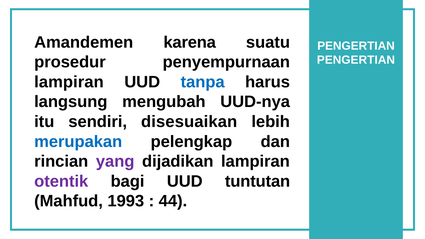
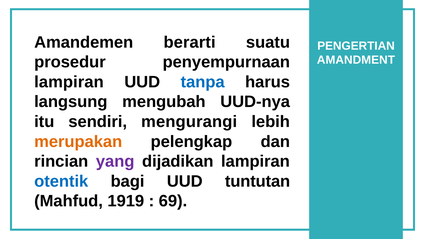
karena: karena -> berarti (190, 42)
PENGERTIAN: PENGERTIAN -> AMANDMENT (356, 60)
disesuaikan: disesuaikan -> mengurangi (189, 122)
merupakan colour: blue -> orange (78, 142)
otentik colour: purple -> blue (61, 181)
1993: 1993 -> 1919 (126, 201)
44: 44 -> 69 (173, 201)
